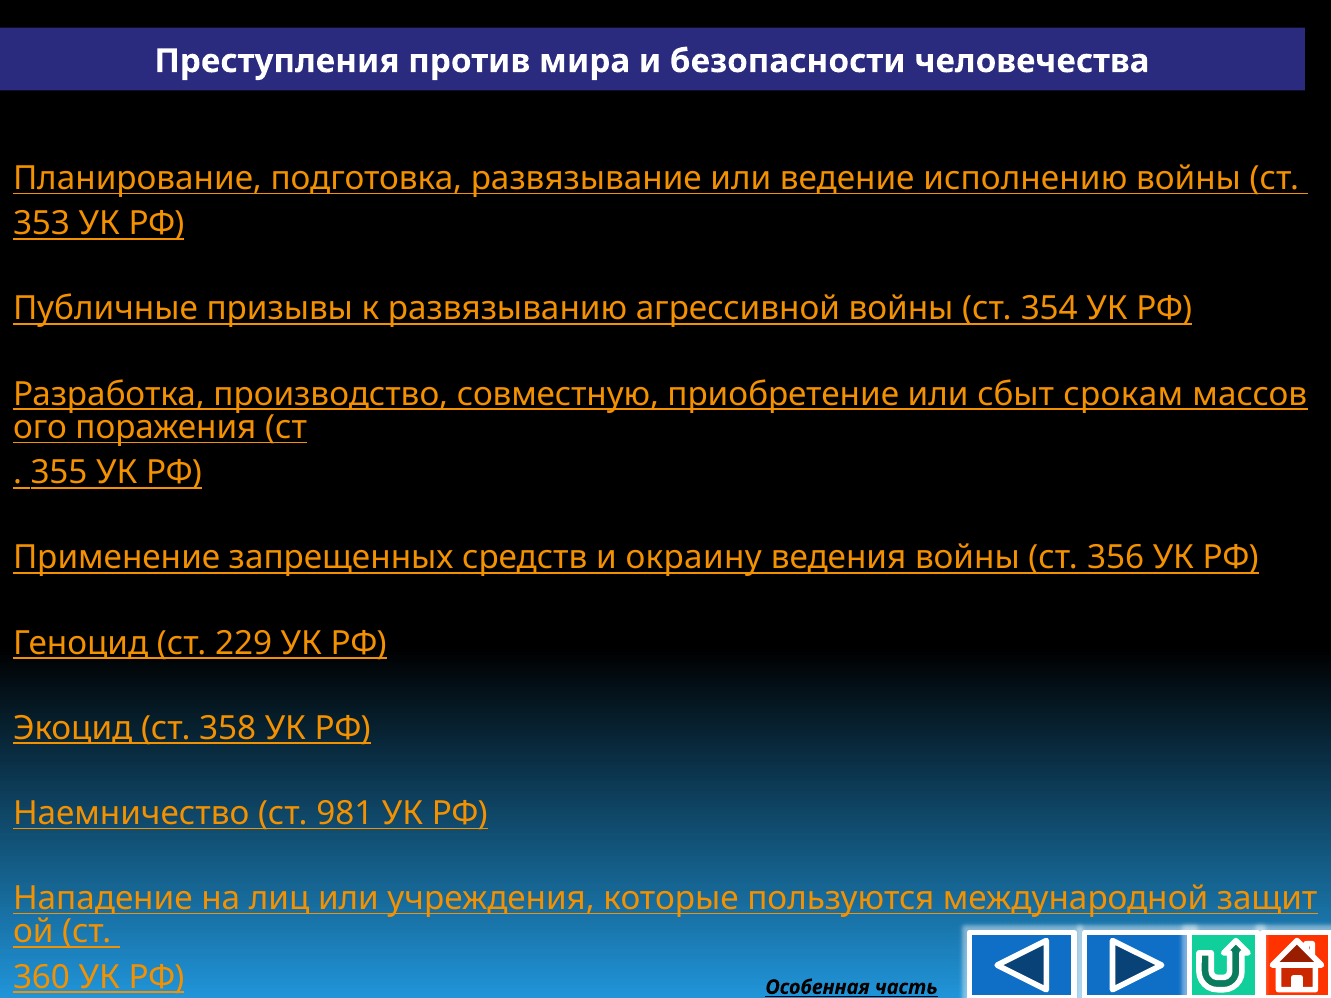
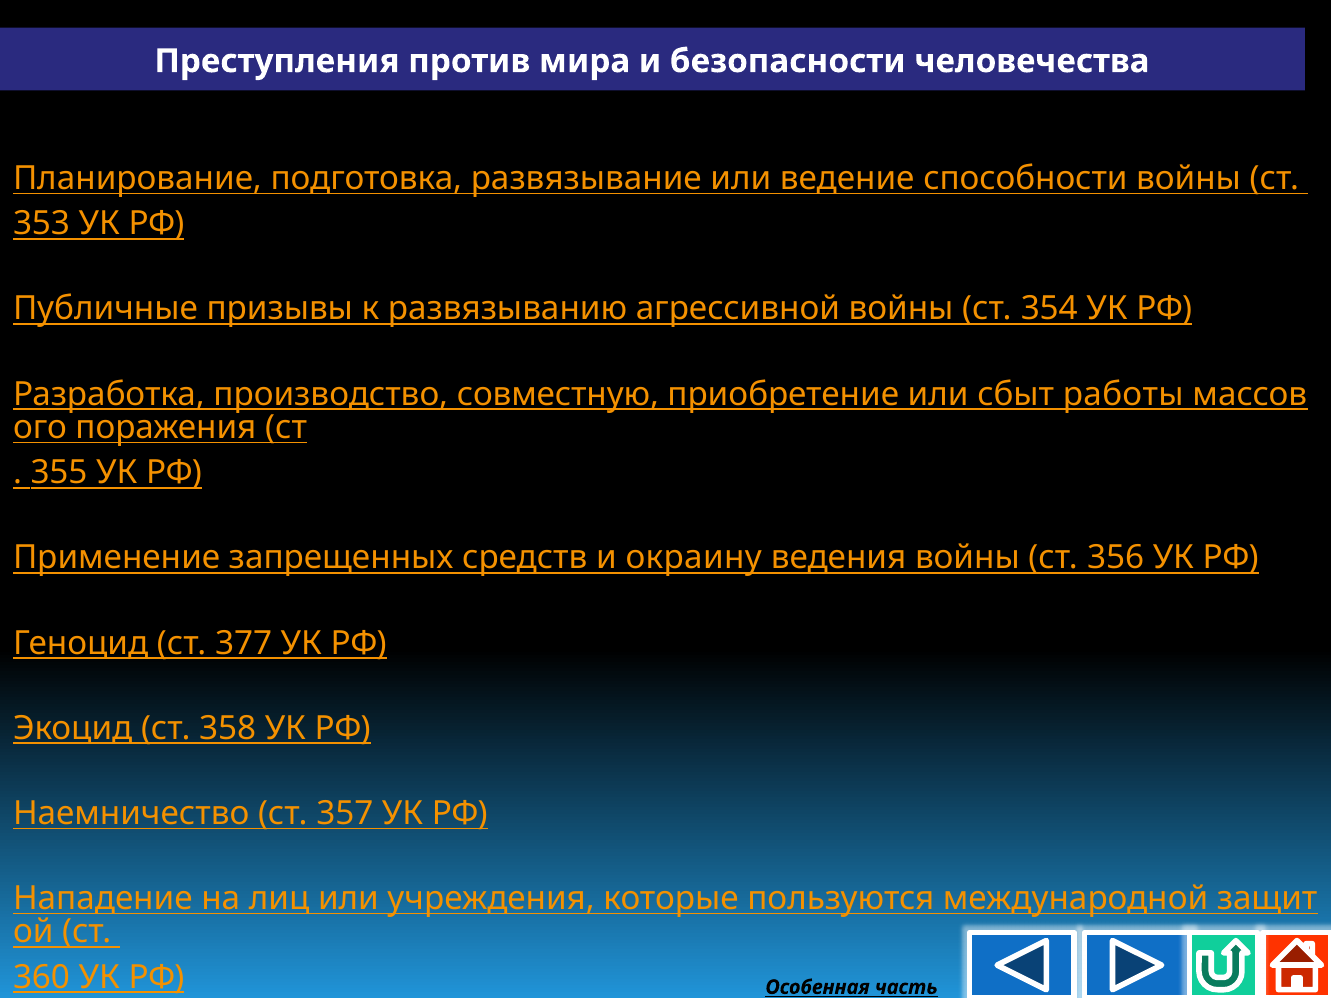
исполнению: исполнению -> способности (1025, 179)
срокам: срокам -> работы (1123, 394)
229: 229 -> 377 (244, 643)
981: 981 -> 357 (345, 814)
